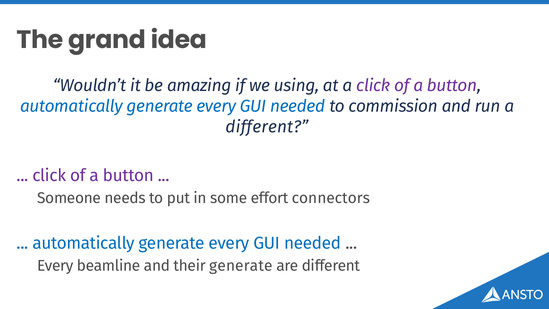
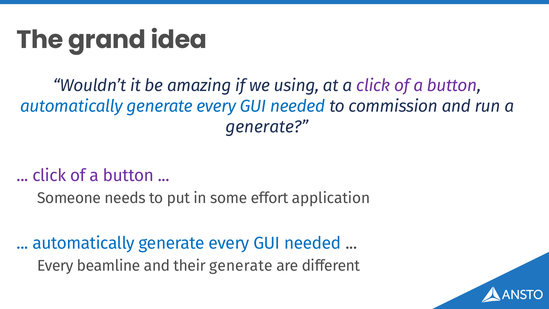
different: different -> generate (267, 127)
connectors: connectors -> application (331, 198)
